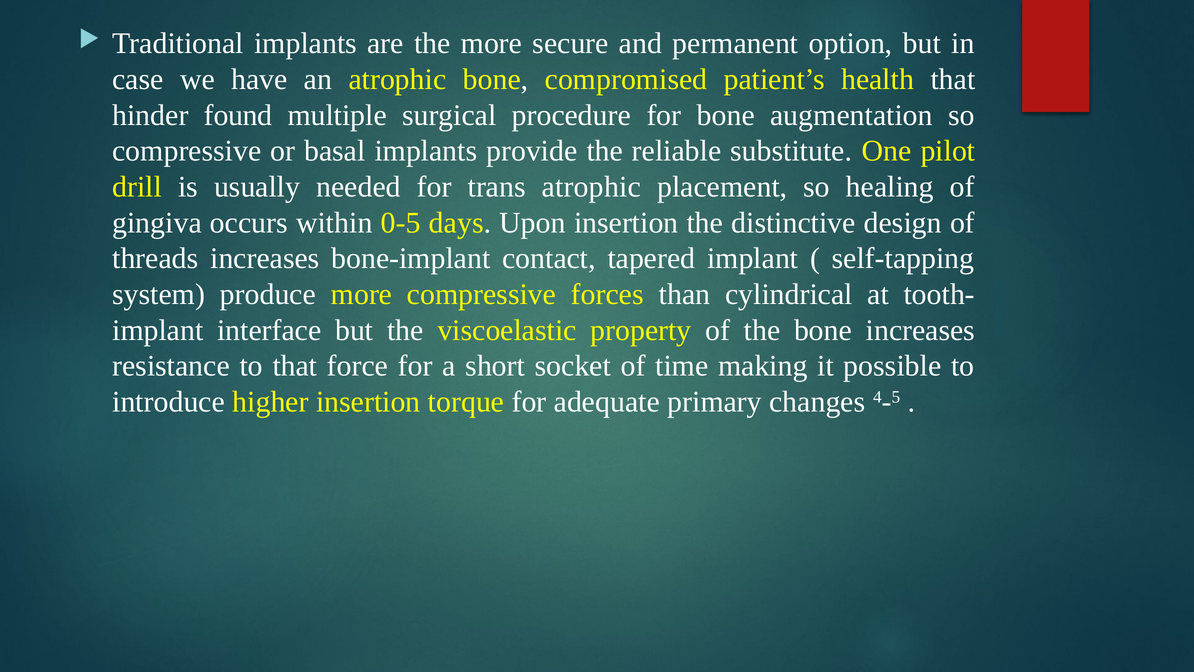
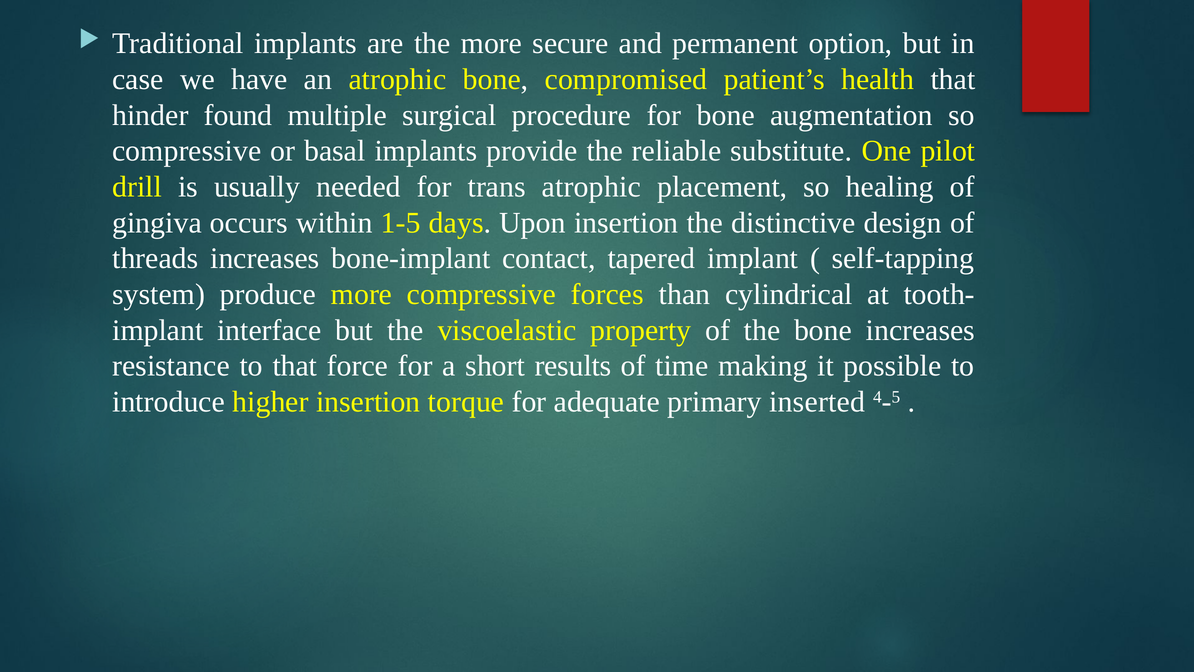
0-5: 0-5 -> 1-5 (401, 223)
socket: socket -> results (573, 366)
changes: changes -> inserted (817, 402)
